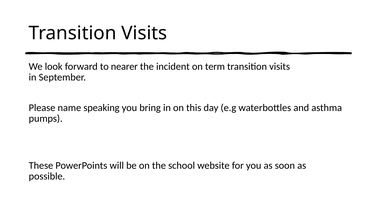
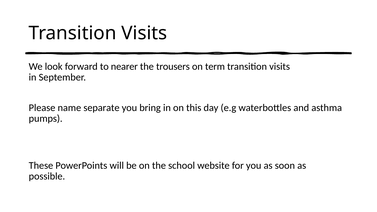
incident: incident -> trousers (173, 66)
speaking: speaking -> separate (102, 108)
